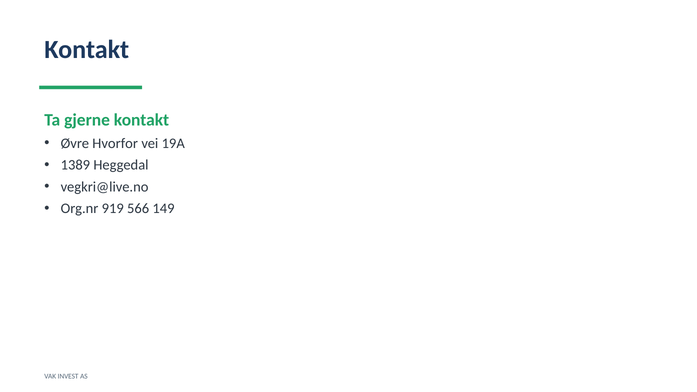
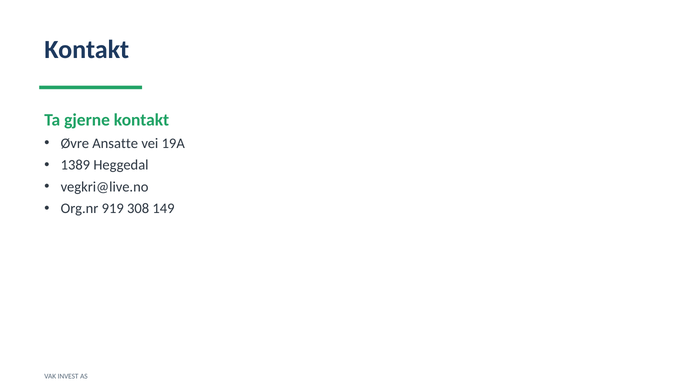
Hvorfor: Hvorfor -> Ansatte (115, 143)
566: 566 -> 308 (138, 209)
